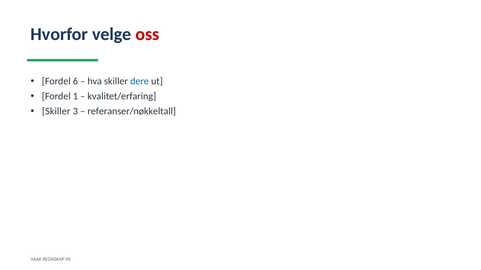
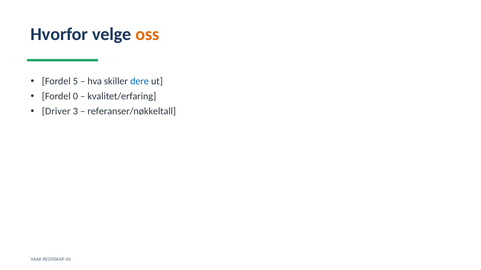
oss colour: red -> orange (147, 34)
6: 6 -> 5 (75, 81)
1: 1 -> 0 (75, 97)
Skiller: Skiller -> Driver (56, 112)
